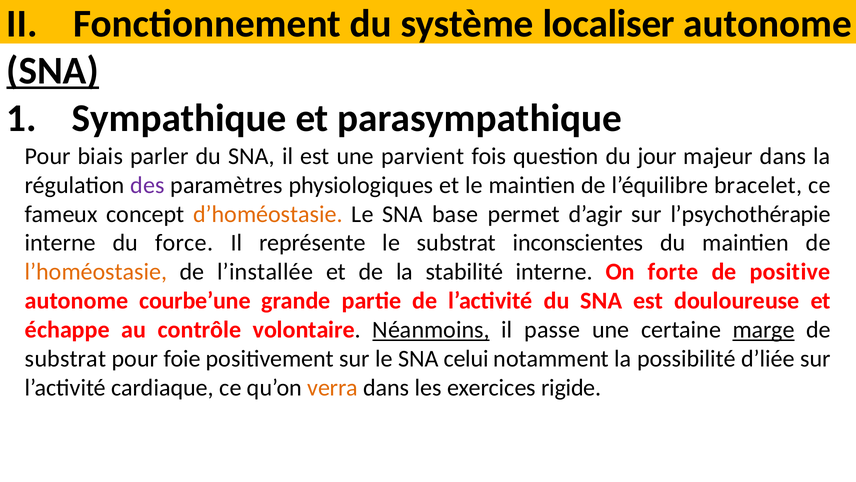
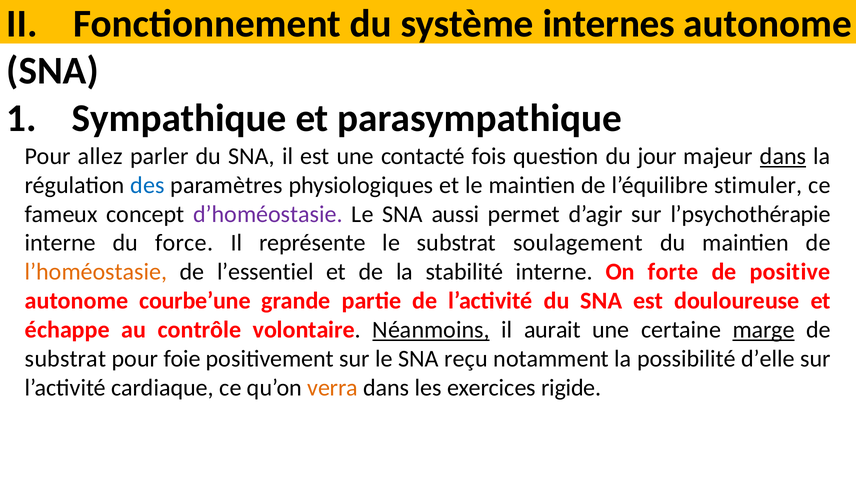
localiser: localiser -> internes (609, 24)
SNA underline: present -> none (53, 71)
biais: biais -> allez (100, 156)
parvient: parvient -> contacté (423, 156)
dans underline: none -> present (783, 156)
des colour: purple -> blue (147, 185)
bracelet: bracelet -> stimuler (758, 185)
d’homéostasie colour: orange -> purple (268, 214)
base: base -> aussi (455, 214)
inconscientes: inconscientes -> soulagement (578, 243)
l’installée: l’installée -> l’essentiel (265, 272)
passe: passe -> aurait (552, 330)
celui: celui -> reçu (466, 358)
d’liée: d’liée -> d’elle (768, 358)
